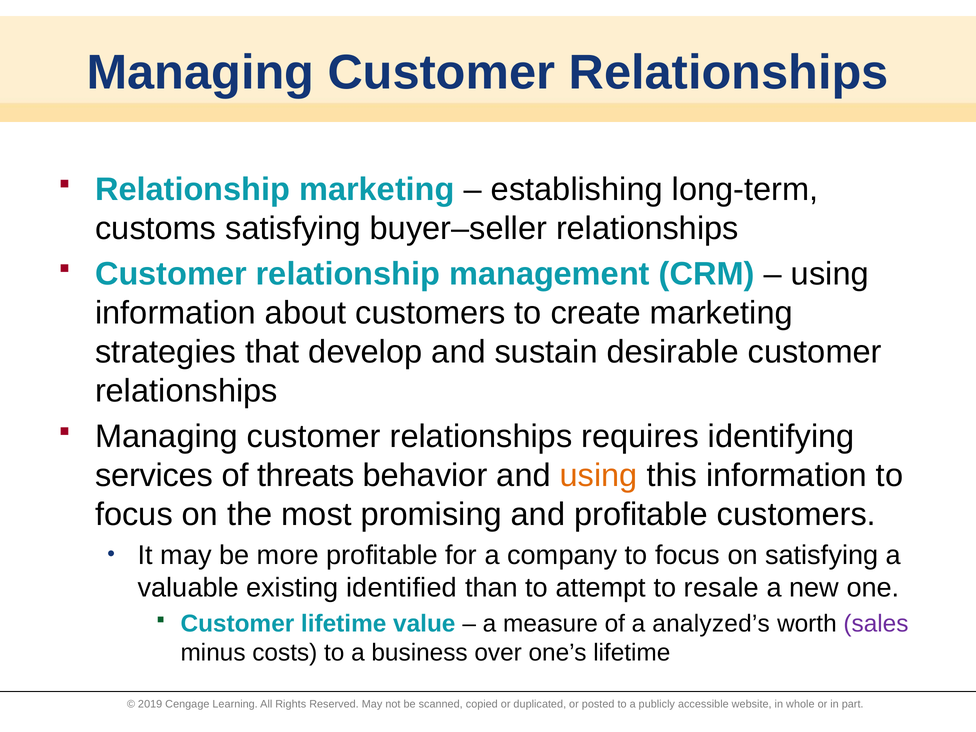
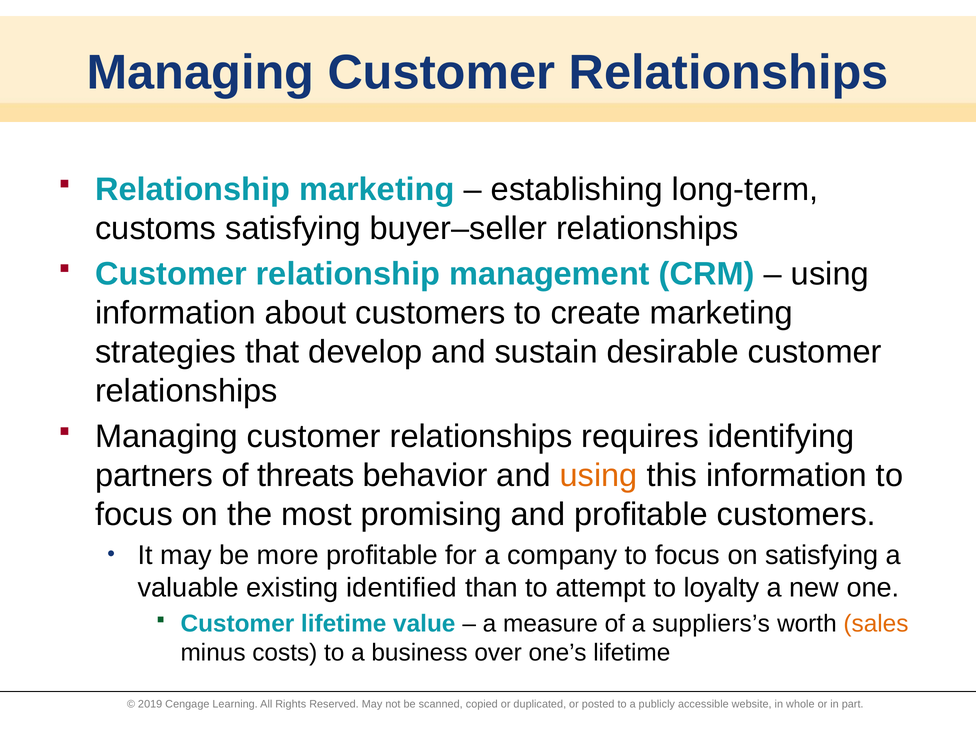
services: services -> partners (154, 476)
resale: resale -> loyalty (722, 588)
analyzed’s: analyzed’s -> suppliers’s (711, 624)
sales colour: purple -> orange (876, 624)
